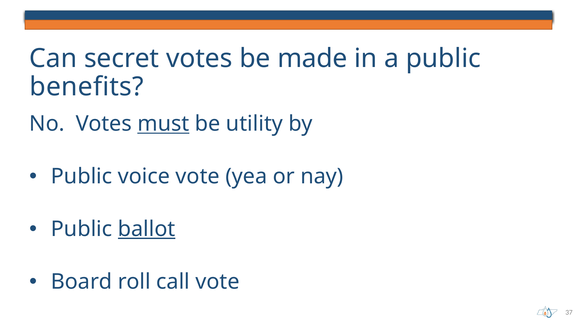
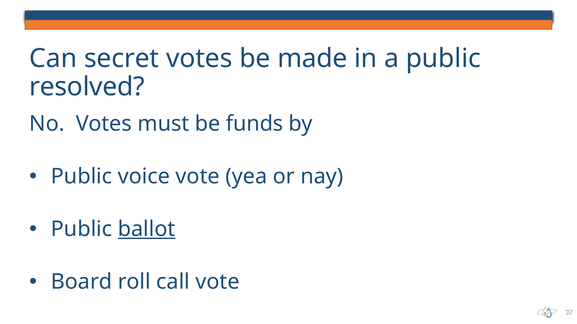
benefits: benefits -> resolved (87, 87)
must underline: present -> none (163, 124)
utility: utility -> funds (255, 124)
